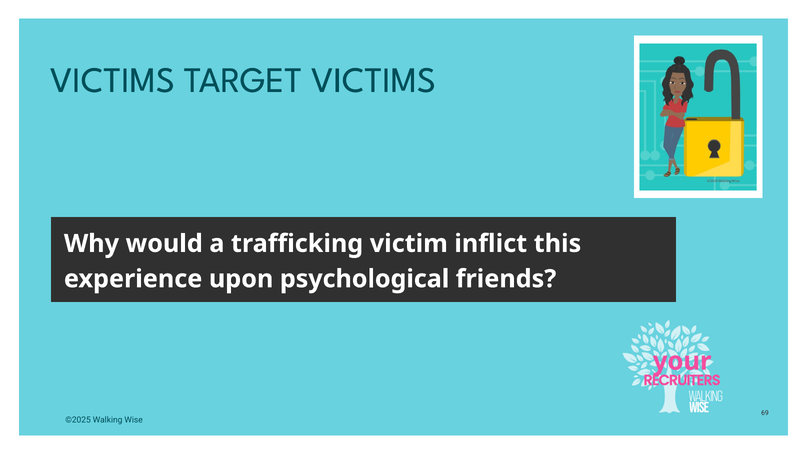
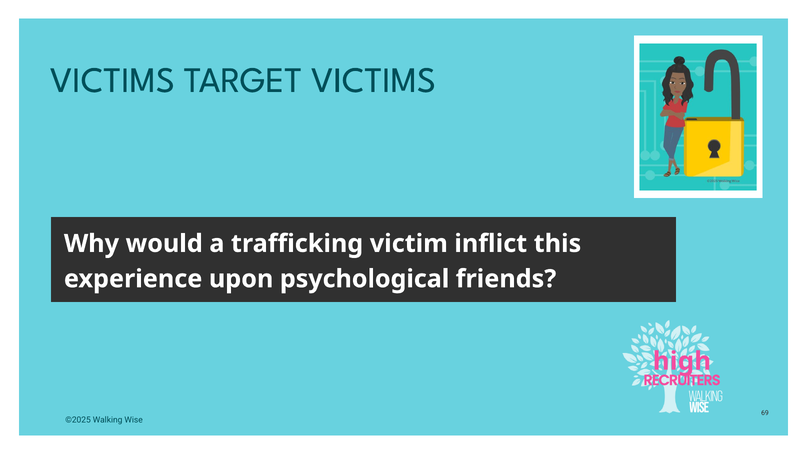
your: your -> high (682, 361)
